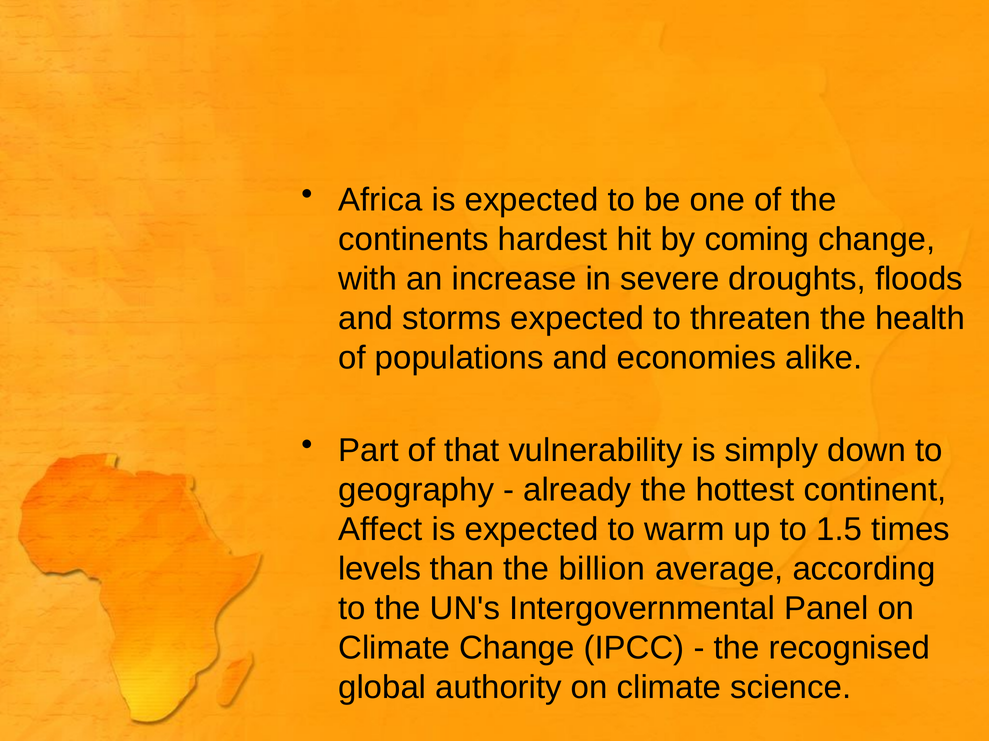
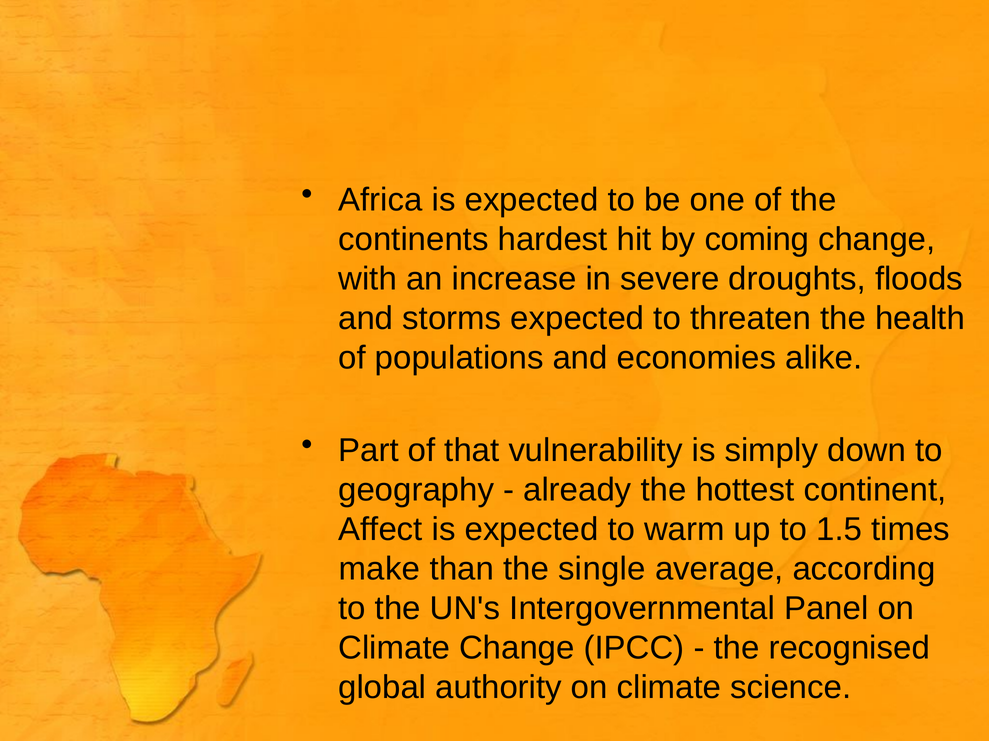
levels: levels -> make (379, 569)
billion: billion -> single (602, 569)
